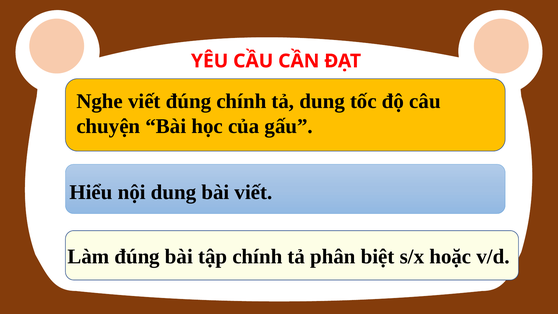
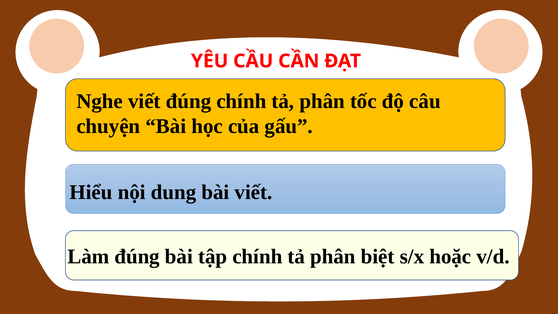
đúng chính tả dung: dung -> phân (322, 101)
